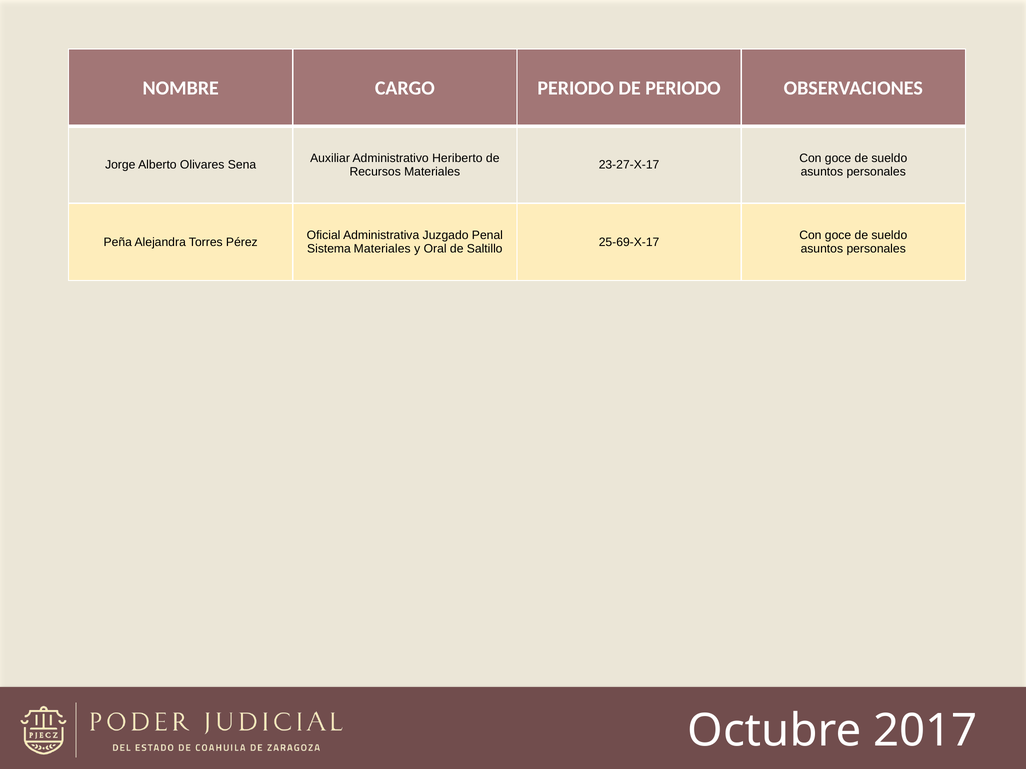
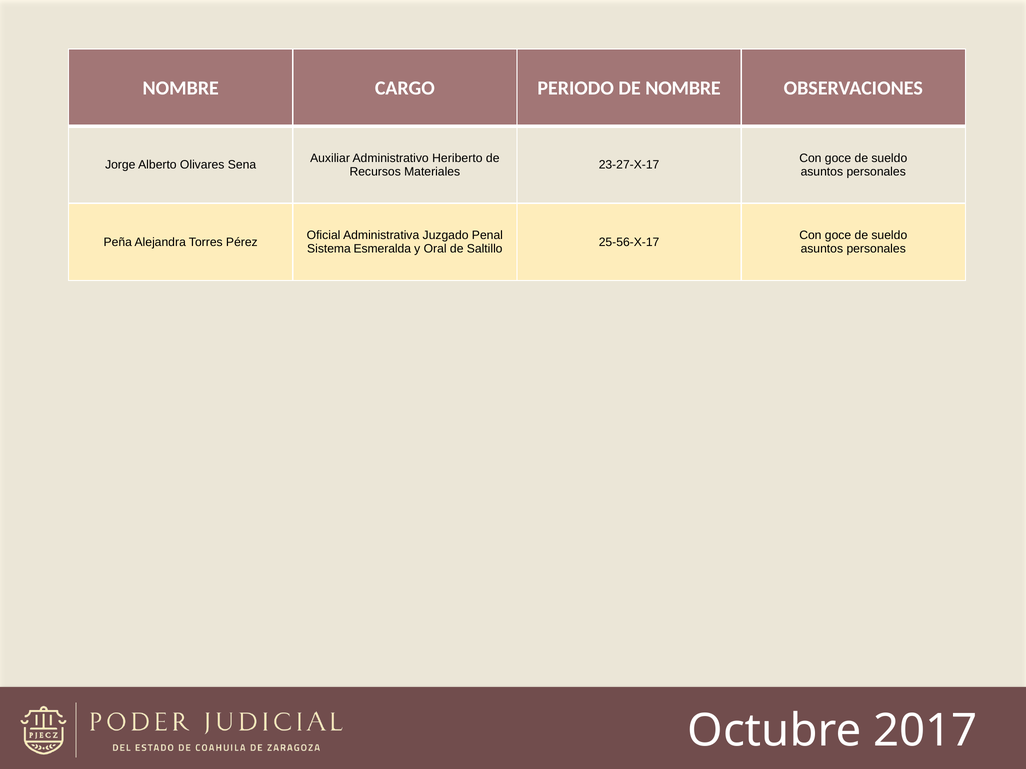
DE PERIODO: PERIODO -> NOMBRE (683, 88)
25-69-X-17: 25-69-X-17 -> 25-56-X-17 (629, 242)
Sistema Materiales: Materiales -> Esmeralda (382, 249)
